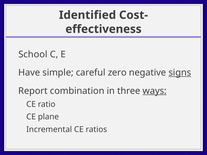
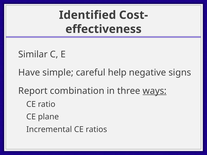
School: School -> Similar (33, 54)
zero: zero -> help (117, 73)
signs underline: present -> none (180, 73)
